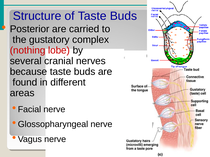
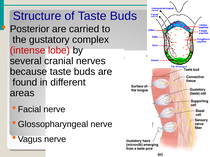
nothing: nothing -> intense (28, 51)
